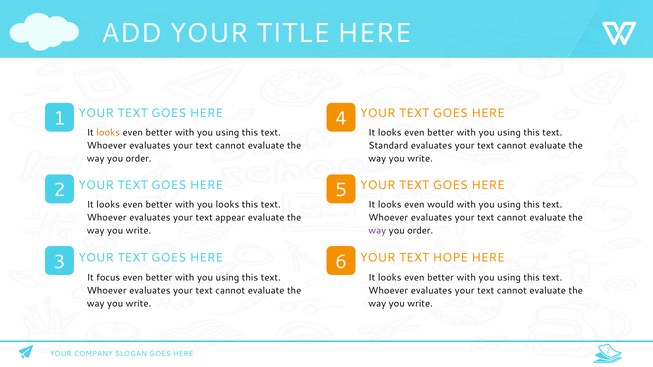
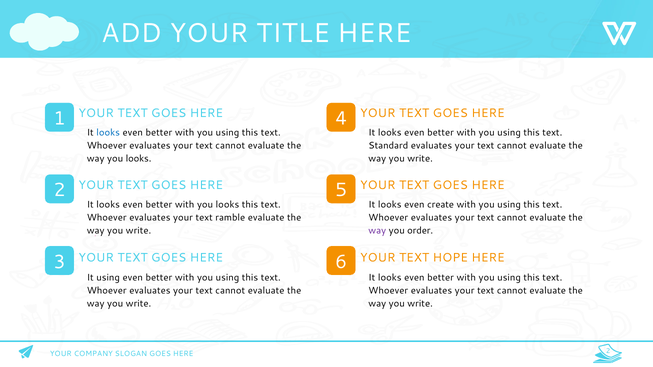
looks colour: orange -> blue (108, 133)
order: order -> looks (139, 159)
would: would -> create (441, 205)
appear: appear -> ramble (230, 218)
It focus: focus -> using (108, 278)
